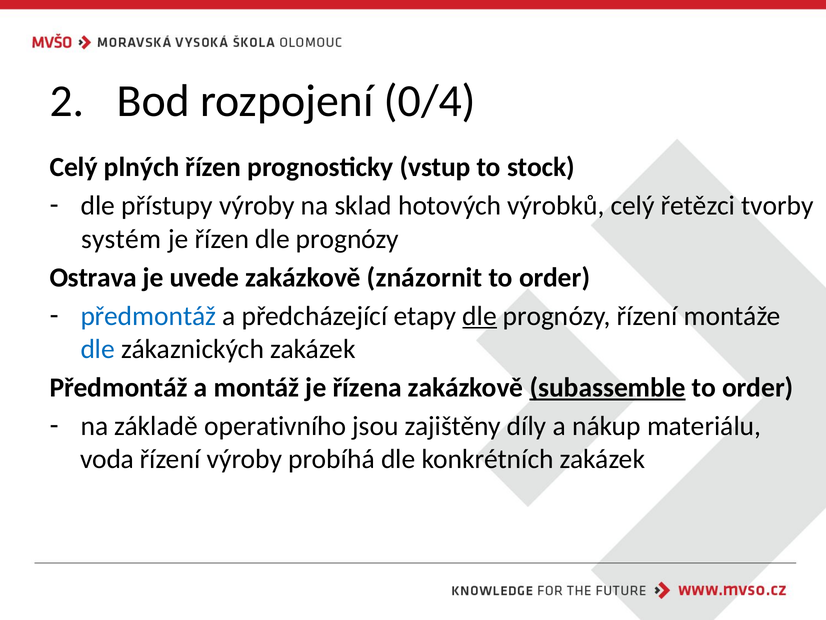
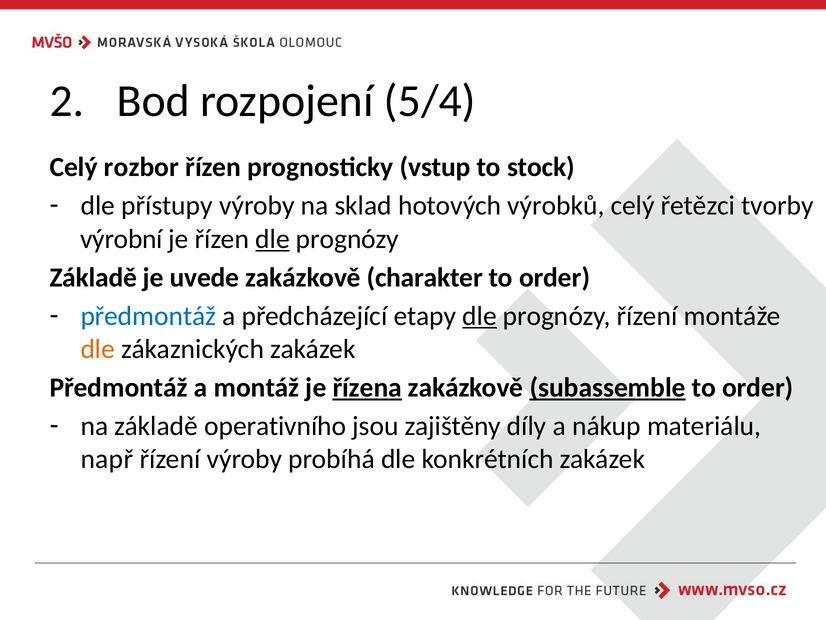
0/4: 0/4 -> 5/4 (430, 101)
plných: plných -> rozbor (142, 167)
systém: systém -> výrobní (121, 239)
dle underline: none -> present (272, 239)
Ostrava: Ostrava -> Základě (93, 277)
znázornit: znázornit -> charakter (425, 277)
dle colour: blue -> orange (98, 349)
řízena underline: none -> present (367, 387)
voda: voda -> např (107, 459)
